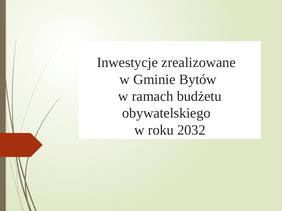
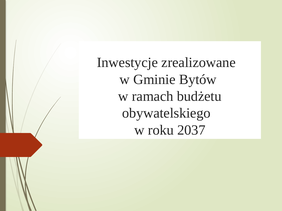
2032: 2032 -> 2037 (191, 130)
